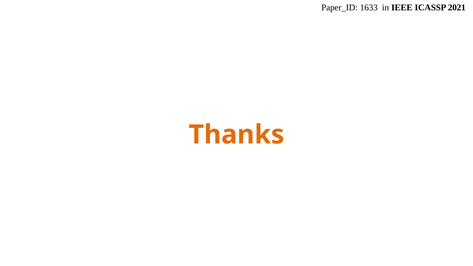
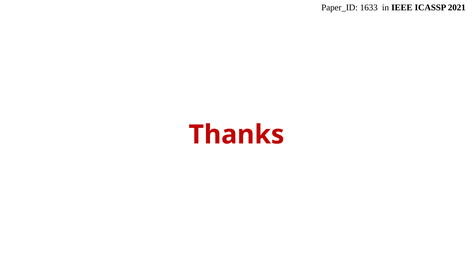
Thanks colour: orange -> red (236, 135)
